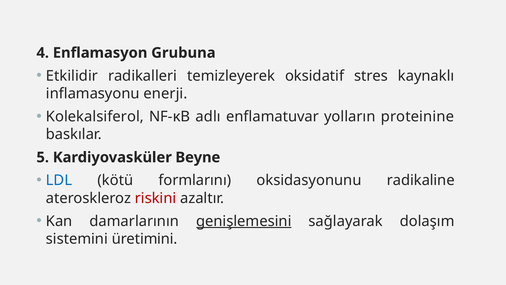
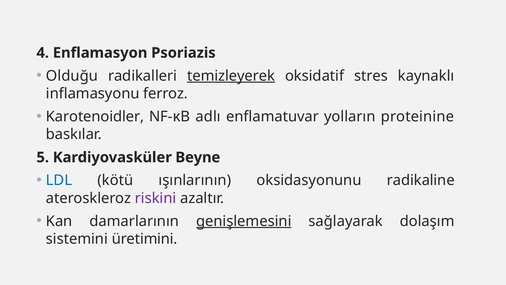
Grubuna: Grubuna -> Psoriazis (183, 53)
Etkilidir: Etkilidir -> Olduğu (72, 76)
temizleyerek underline: none -> present (231, 76)
enerji: enerji -> ferroz (166, 93)
Kolekalsiferol: Kolekalsiferol -> Karotenoidler (95, 116)
formlarını: formlarını -> ışınlarının (195, 180)
riskini colour: red -> purple (156, 198)
